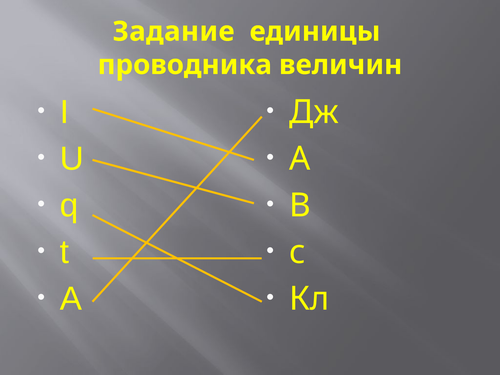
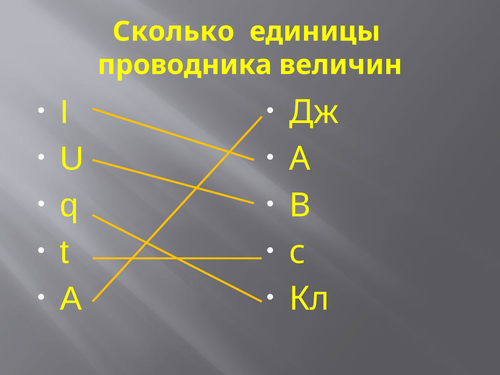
Задание: Задание -> Сколько (174, 32)
